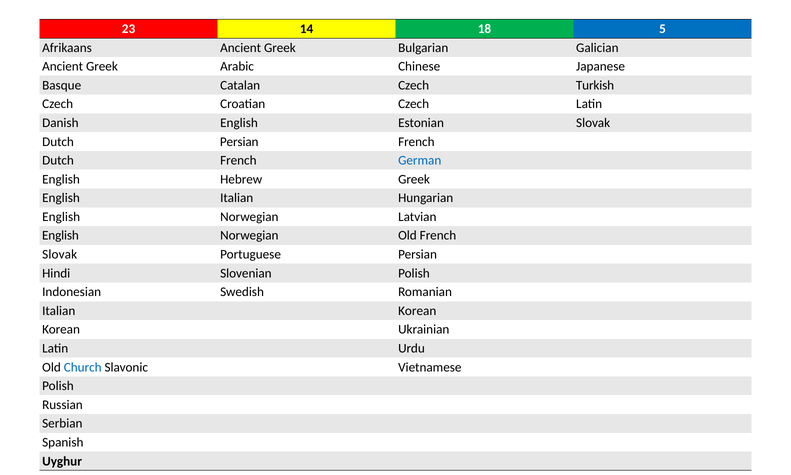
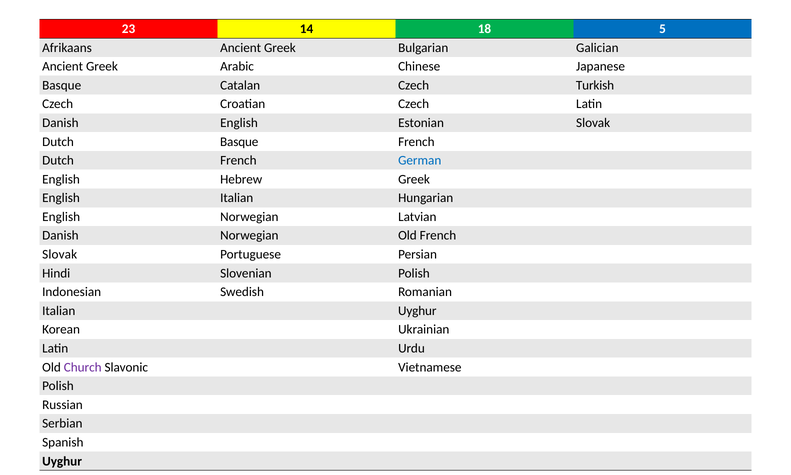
Dutch Persian: Persian -> Basque (239, 142)
English: English -> Danish (60, 235)
Italian Korean: Korean -> Uyghur (417, 311)
Church colour: blue -> purple (83, 367)
